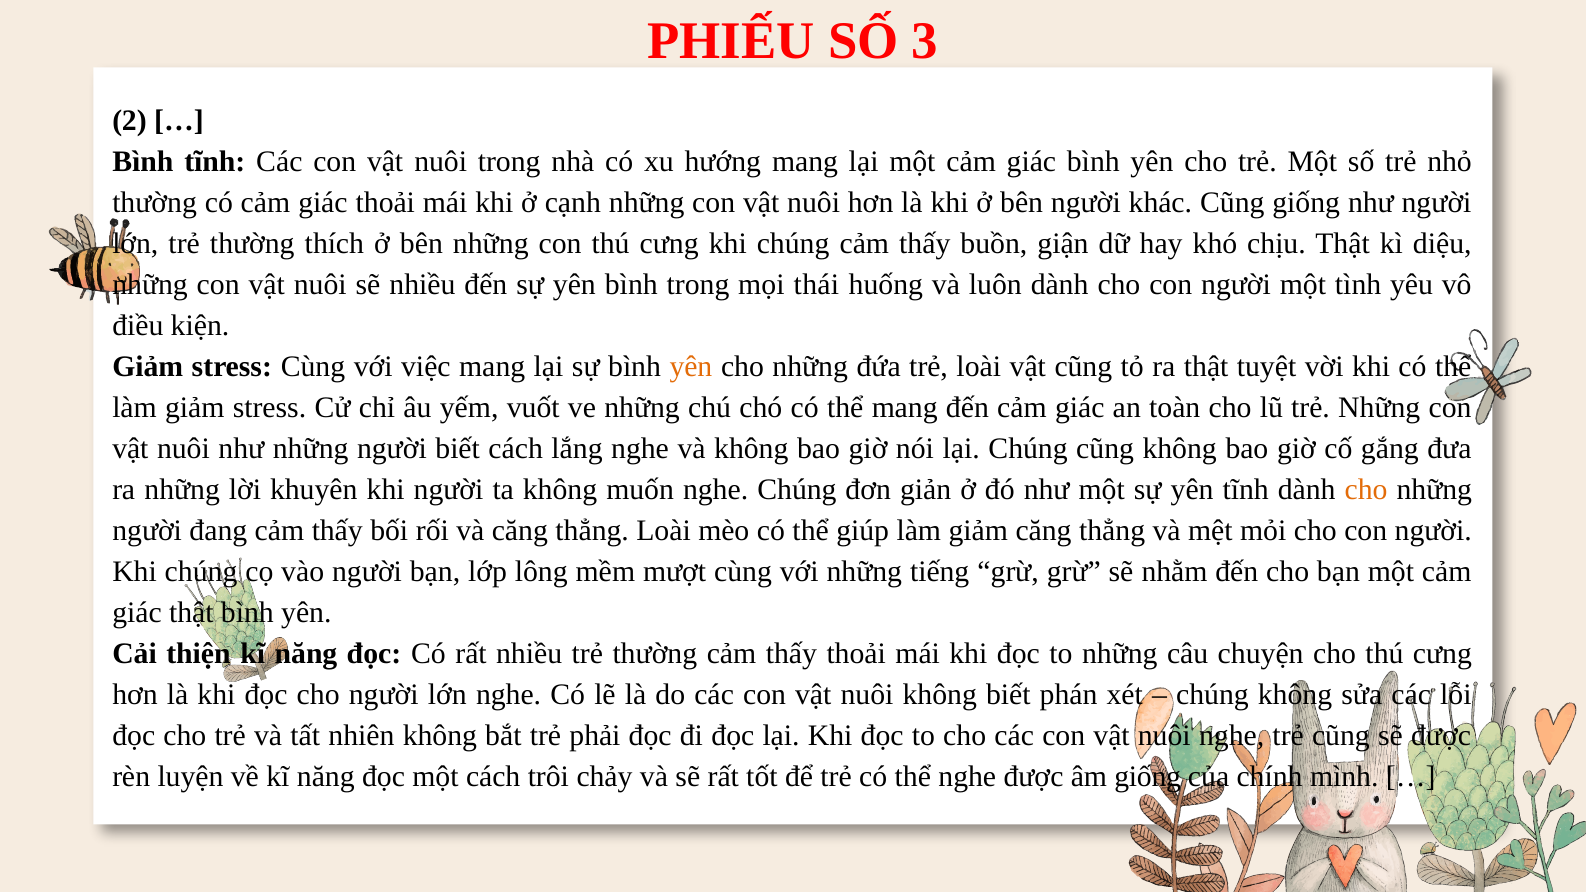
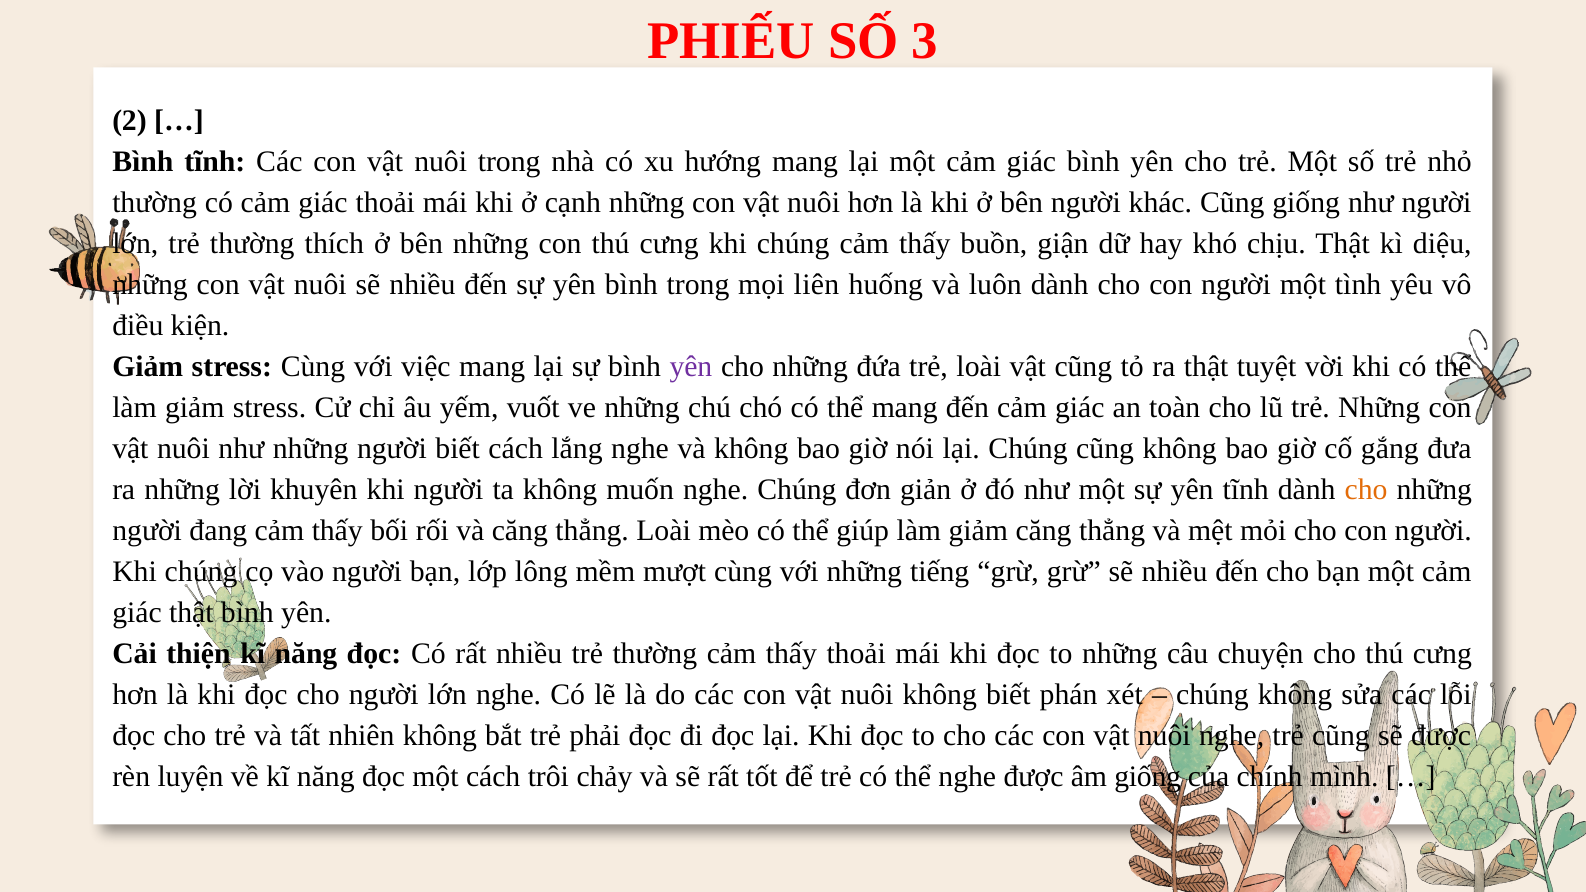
thái: thái -> liên (816, 285)
yên colour: orange -> purple (691, 367)
grừ sẽ nhằm: nhằm -> nhiều (1175, 572)
